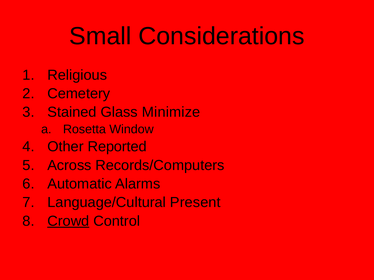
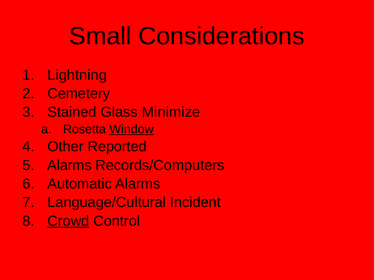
Religious: Religious -> Lightning (77, 75)
Window underline: none -> present (131, 129)
Across: Across -> Alarms (69, 166)
Present: Present -> Incident (195, 203)
